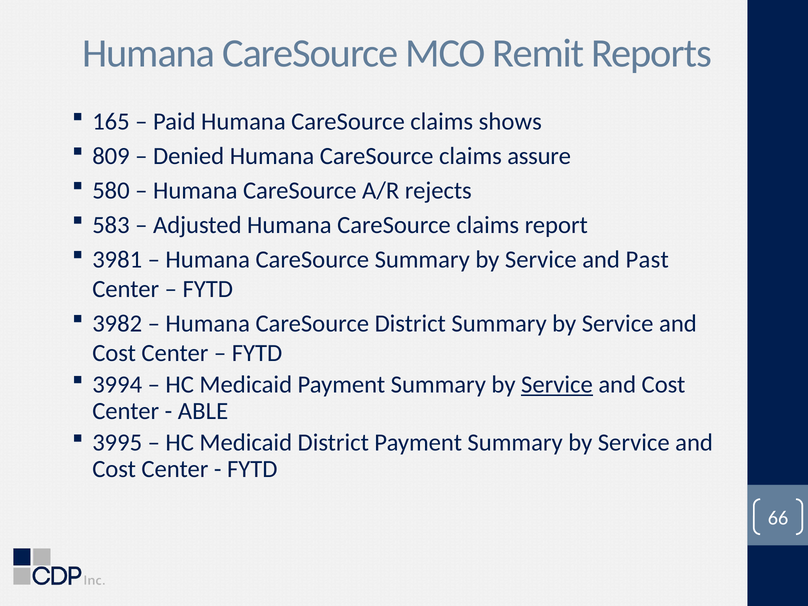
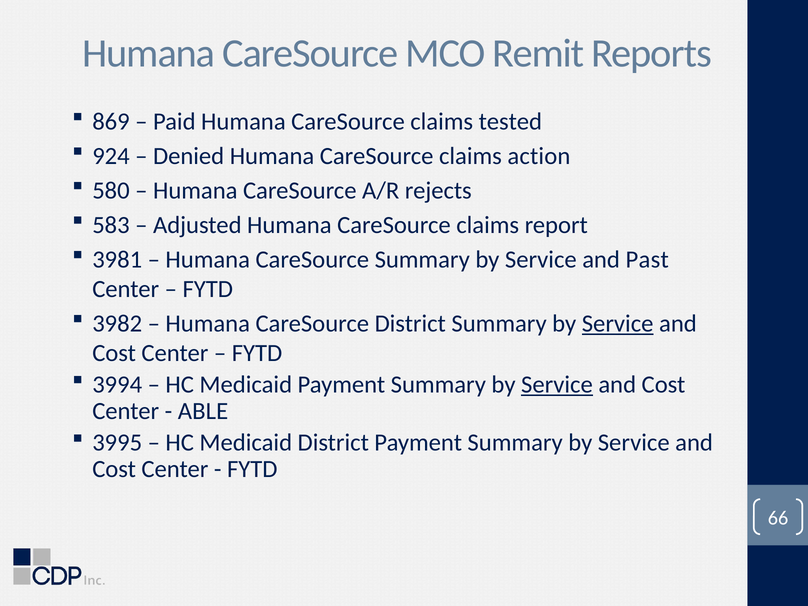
165: 165 -> 869 (111, 122)
shows: shows -> tested (510, 122)
809: 809 -> 924 (111, 156)
assure: assure -> action (539, 156)
Service underline: none -> present (618, 324)
